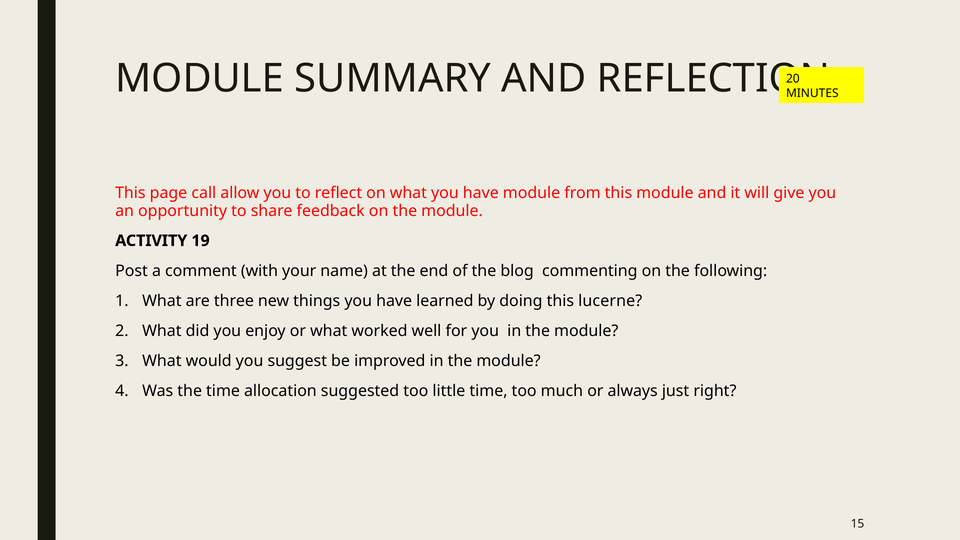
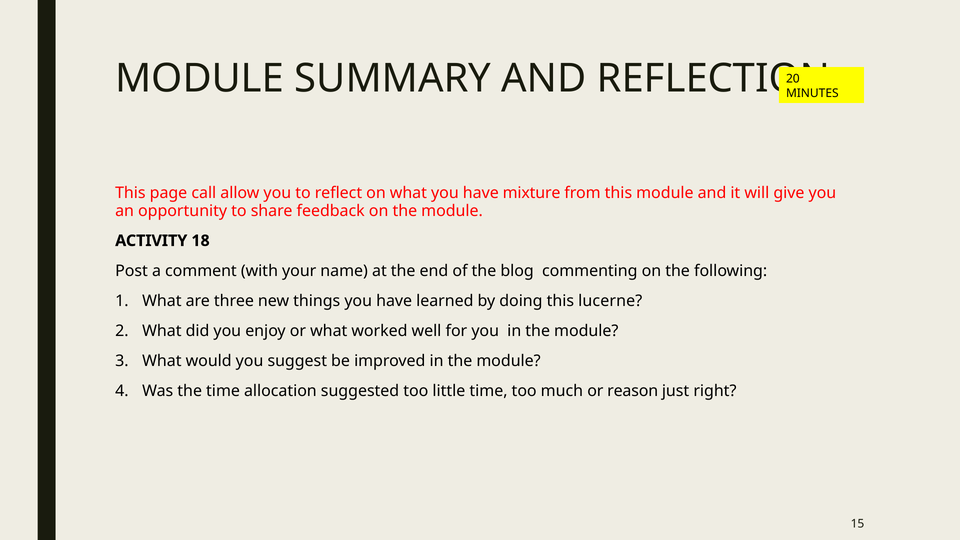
have module: module -> mixture (532, 193)
19: 19 -> 18 (201, 241)
always: always -> reason (633, 391)
